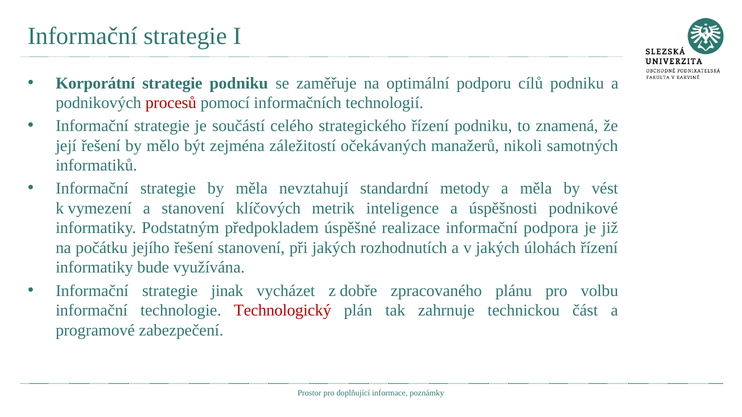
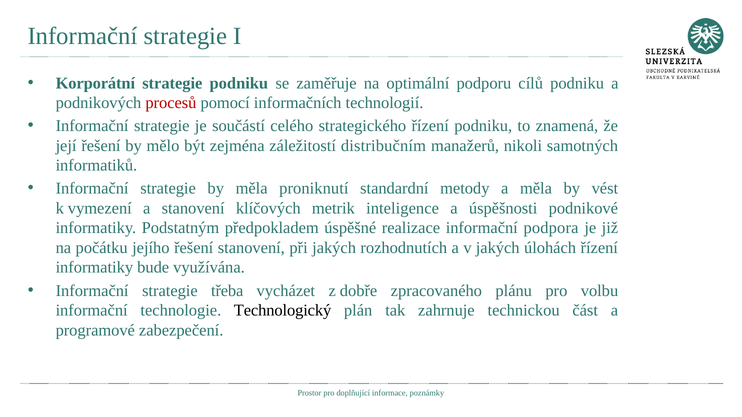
očekávaných: očekávaných -> distribučním (383, 146)
nevztahují: nevztahují -> proniknutí (314, 189)
jinak: jinak -> třeba (227, 291)
Technologický colour: red -> black (283, 311)
